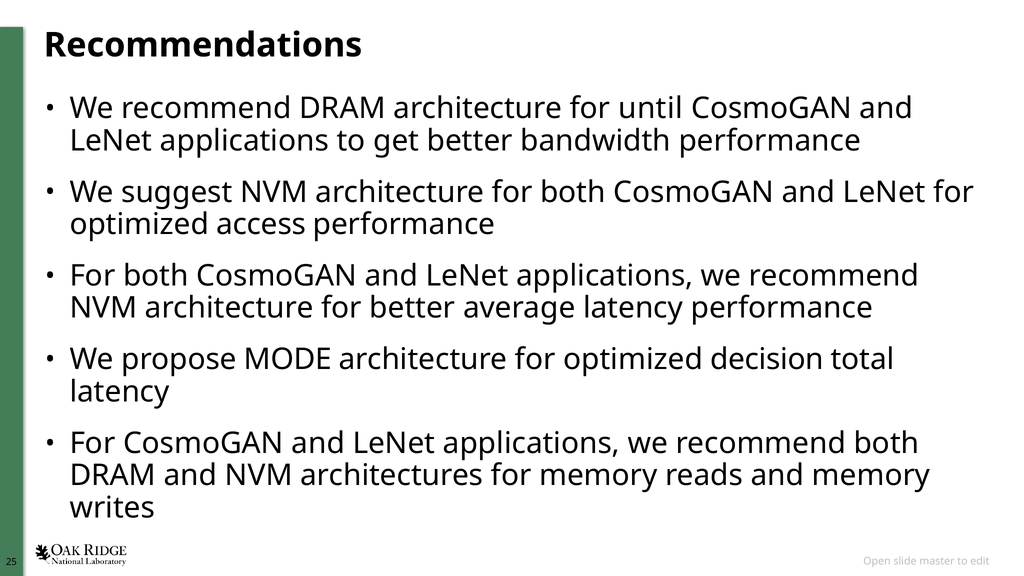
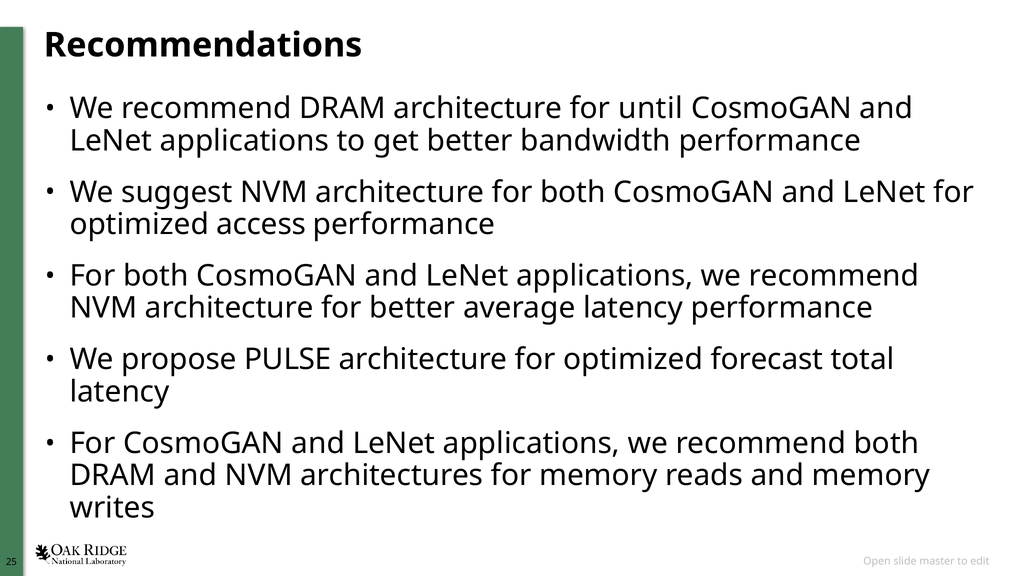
MODE: MODE -> PULSE (288, 360)
decision: decision -> forecast (767, 360)
